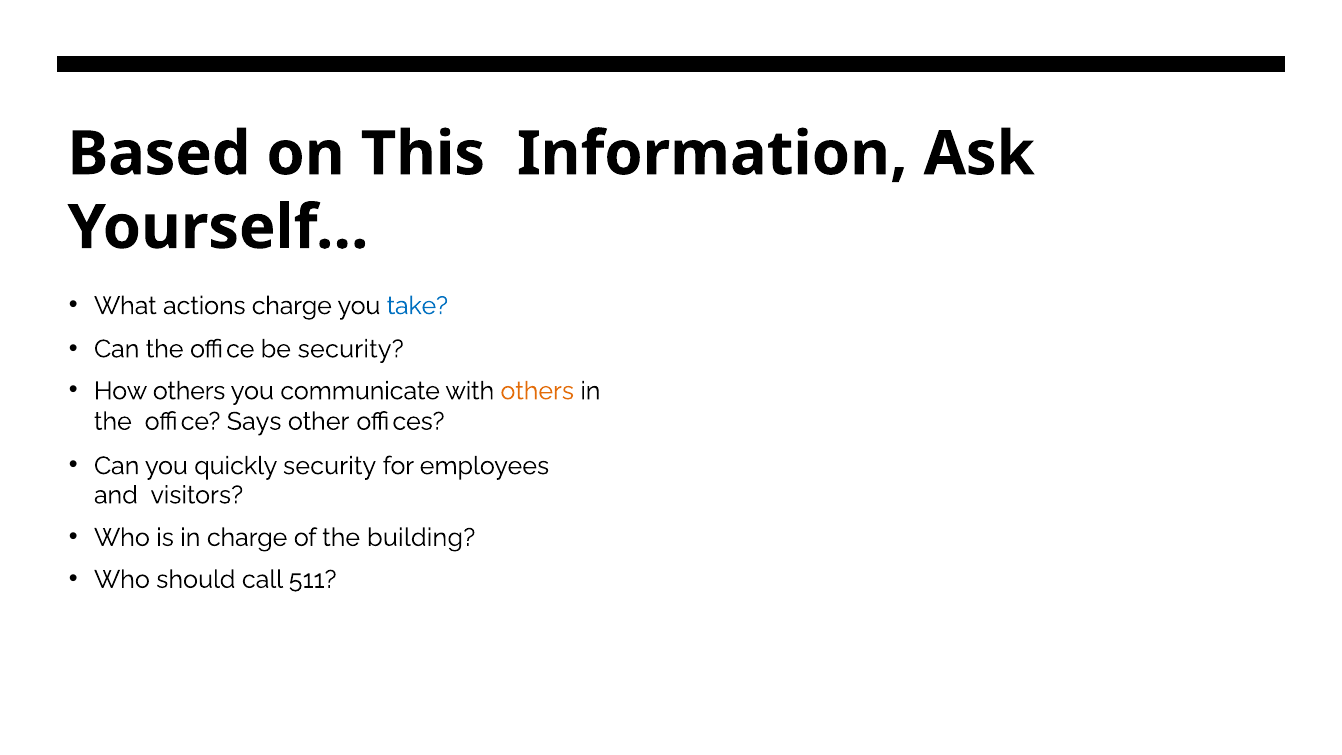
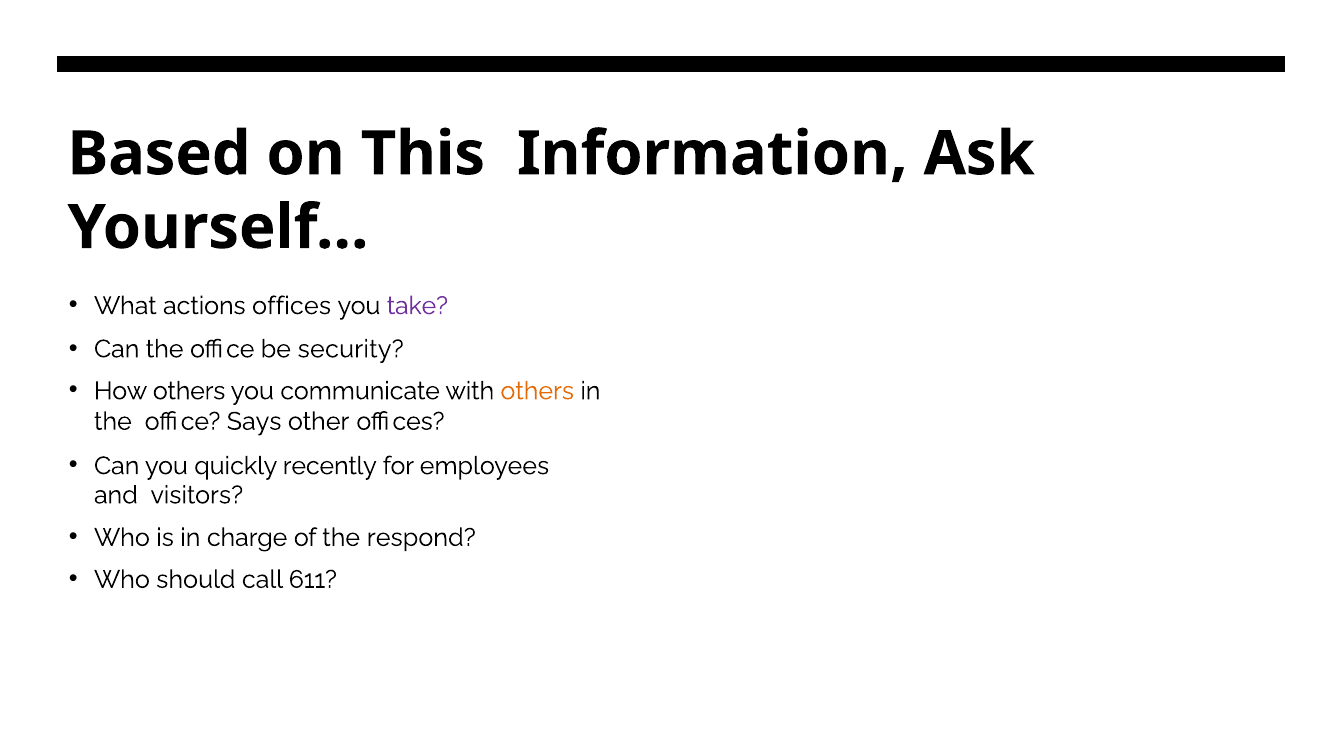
actions charge: charge -> offices (292, 306)
take colour: blue -> purple (417, 306)
quickly security: security -> recently (330, 466)
building: building -> respond (421, 537)
511: 511 -> 611 (313, 579)
